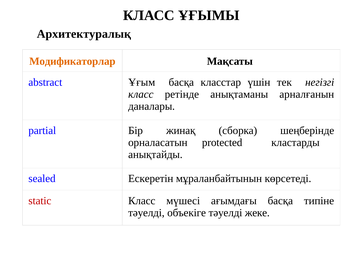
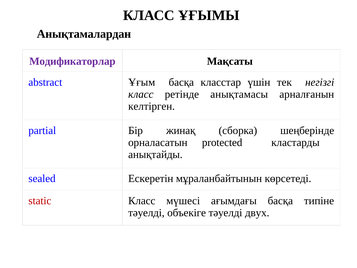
Архитектуралық: Архитектуралық -> Анықтамалардан (84, 34)
Модификаторлар colour: orange -> purple (72, 61)
анықтаманы: анықтаманы -> анықтамасы (239, 94)
даналары: даналары -> келтірген (152, 106)
жеке: жеке -> двух (257, 213)
